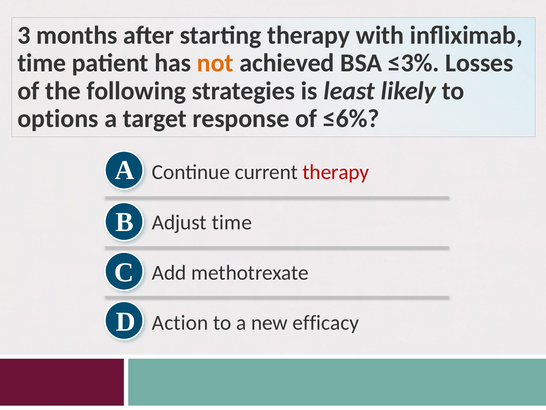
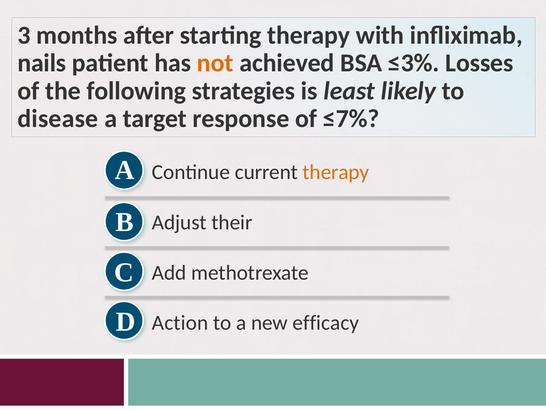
time: time -> nails (42, 63)
options: options -> disease (58, 119)
≤6%: ≤6% -> ≤7% (351, 119)
therapy colour: red -> orange (336, 172)
Adjust time: time -> their (232, 222)
